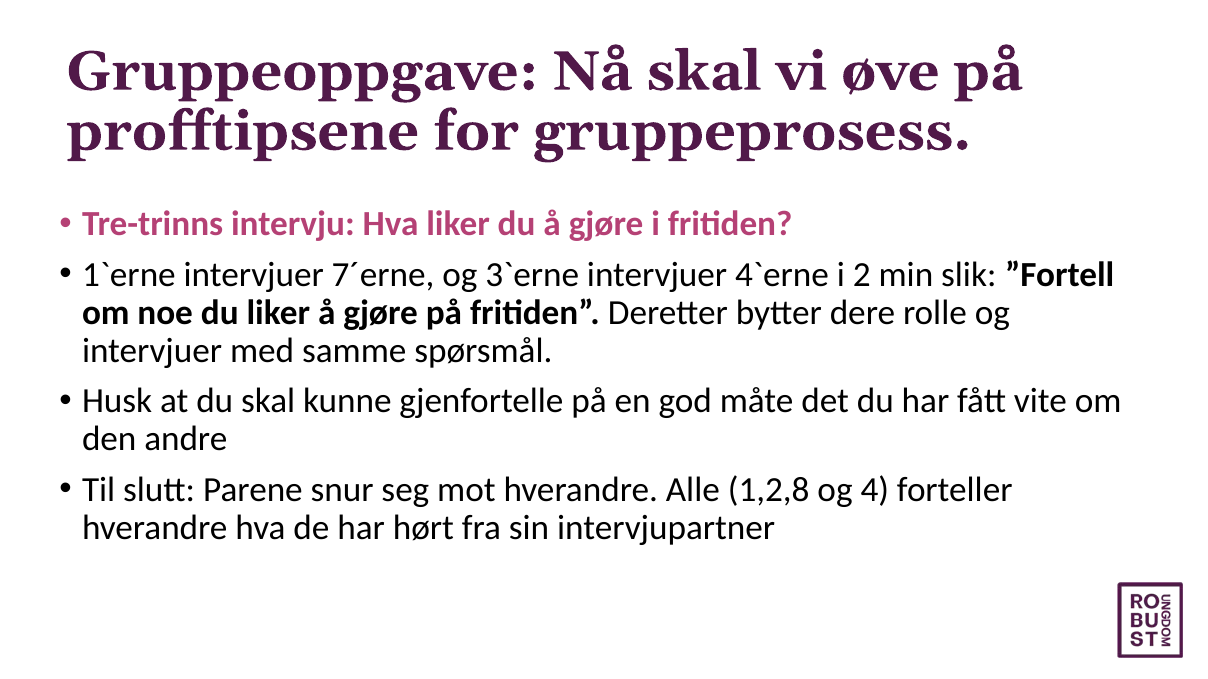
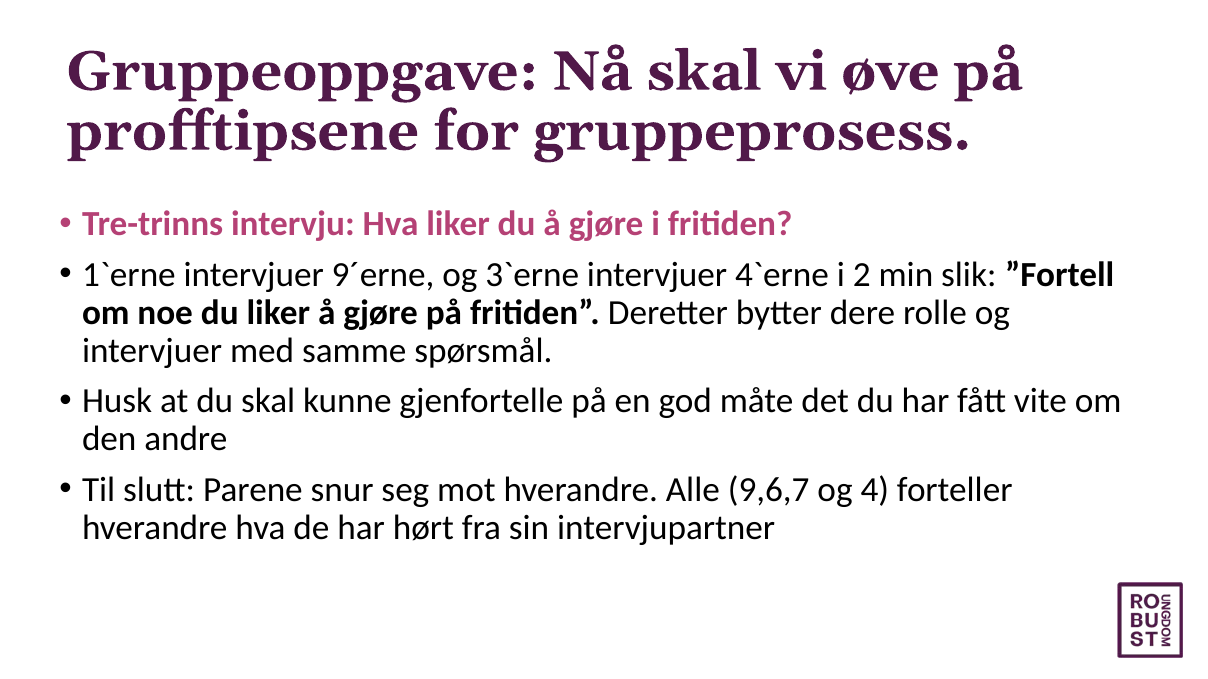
7´erne: 7´erne -> 9´erne (383, 275)
1,2,8: 1,2,8 -> 9,6,7 (769, 490)
